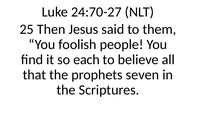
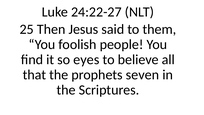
24:70-27: 24:70-27 -> 24:22-27 (96, 12)
each: each -> eyes (86, 59)
